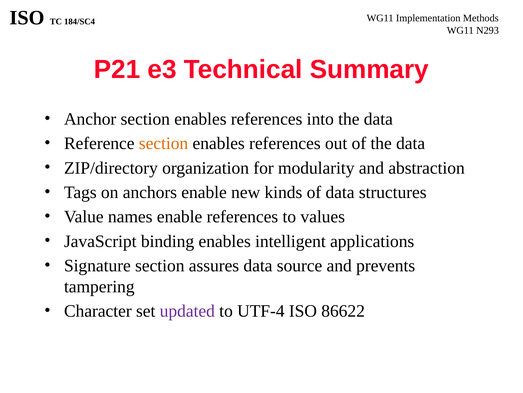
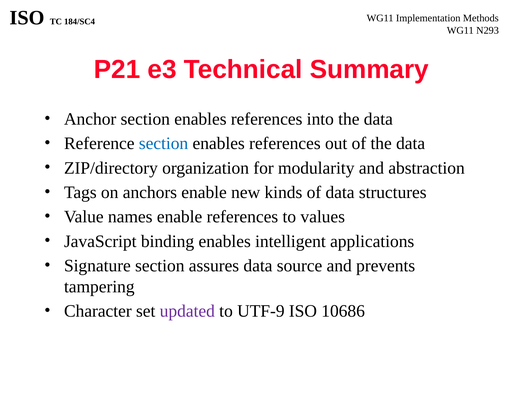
section colour: orange -> blue (164, 143)
UTF-4: UTF-4 -> UTF-9 (261, 311)
86622: 86622 -> 10686 (343, 311)
